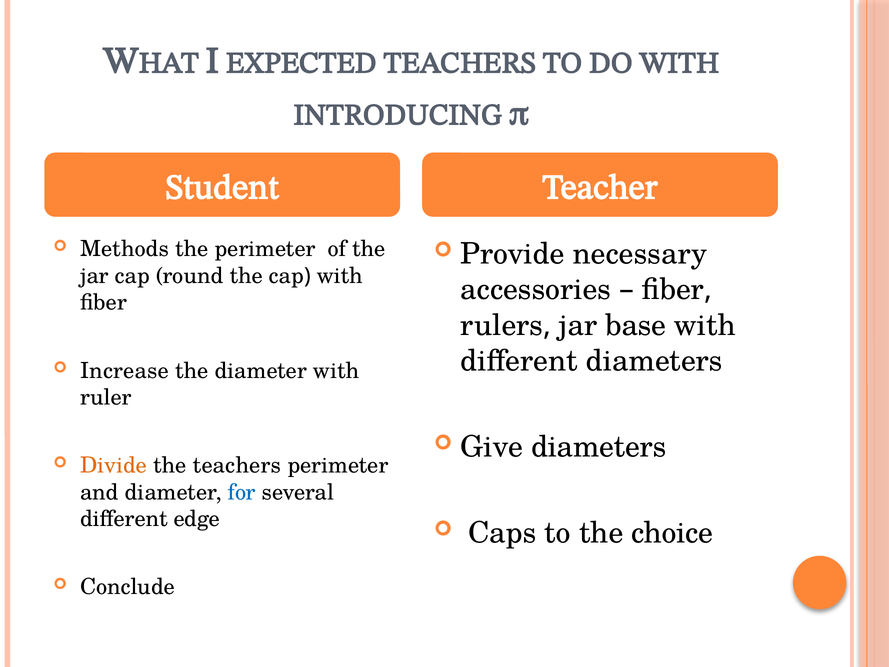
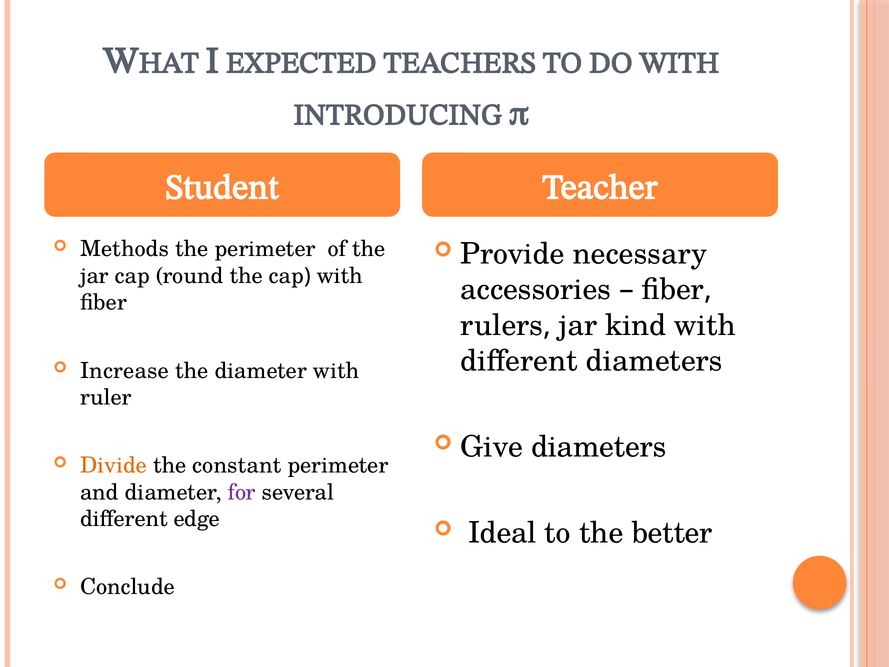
base: base -> kind (636, 325)
the teachers: teachers -> constant (237, 465)
for colour: blue -> purple (242, 492)
Caps: Caps -> Ideal (502, 533)
choice: choice -> better (672, 533)
